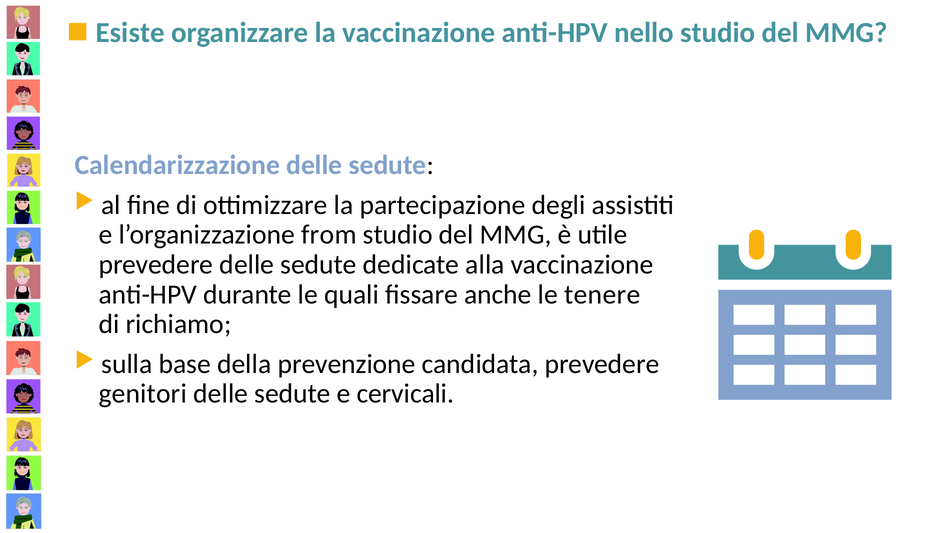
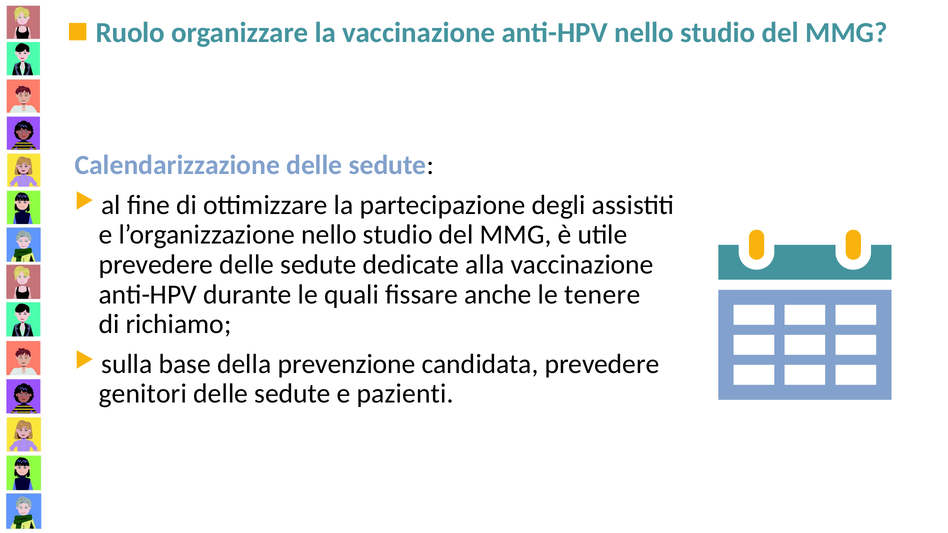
Esiste: Esiste -> Ruolo (130, 33)
l’organizzazione from: from -> nello (329, 235)
cervicali: cervicali -> pazienti (405, 394)
